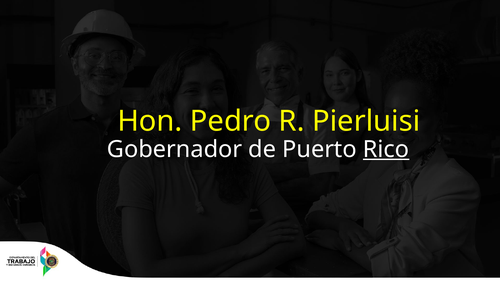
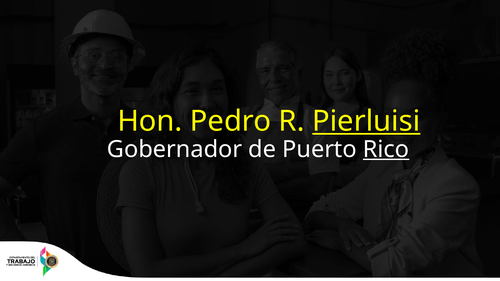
Pierluisi underline: none -> present (366, 121)
